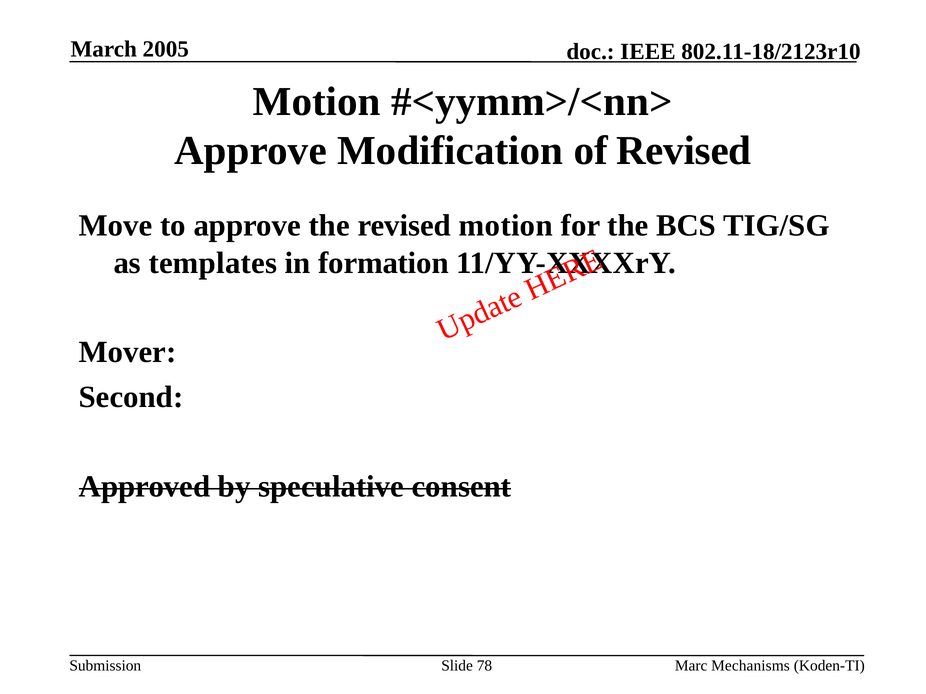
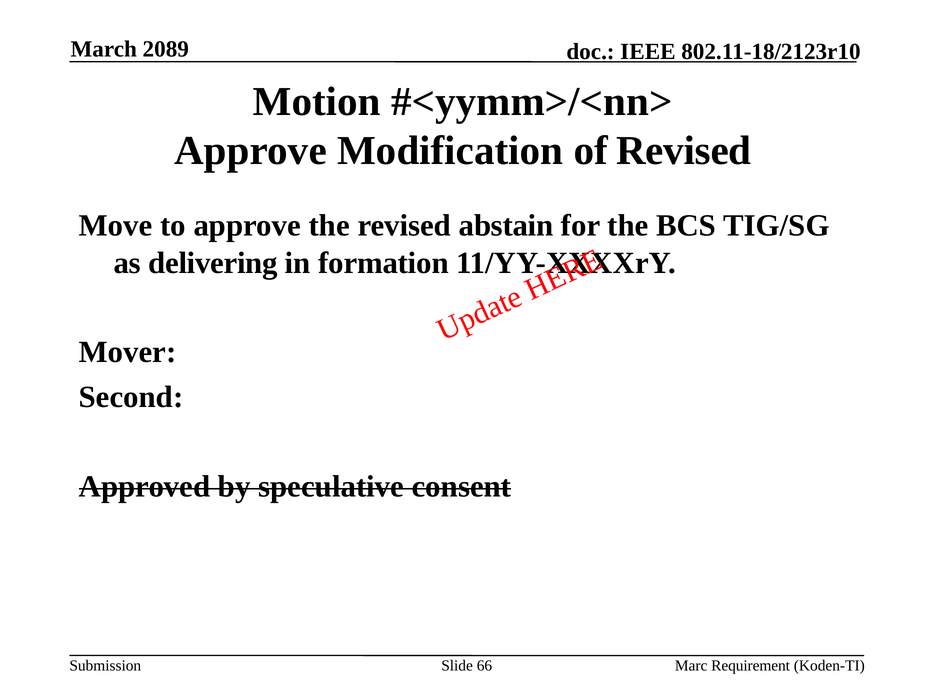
2005: 2005 -> 2089 (166, 49)
revised motion: motion -> abstain (506, 226)
templates: templates -> delivering (213, 263)
78: 78 -> 66 (484, 666)
Mechanisms: Mechanisms -> Requirement (751, 666)
